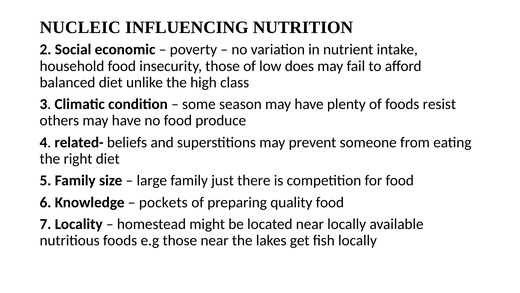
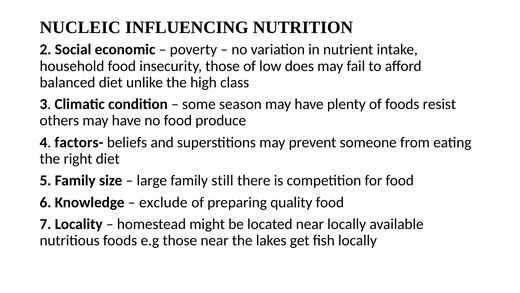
related-: related- -> factors- (79, 142)
just: just -> still (222, 180)
pockets: pockets -> exclude (163, 202)
